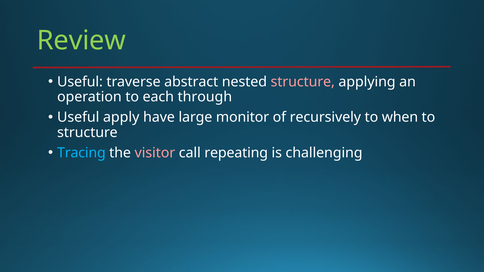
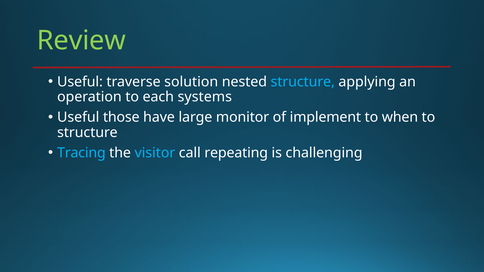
abstract: abstract -> solution (191, 82)
structure colour: pink -> light blue (303, 82)
through: through -> systems (205, 97)
apply: apply -> those (121, 117)
recursively: recursively -> implement (325, 117)
visitor colour: pink -> light blue (155, 153)
